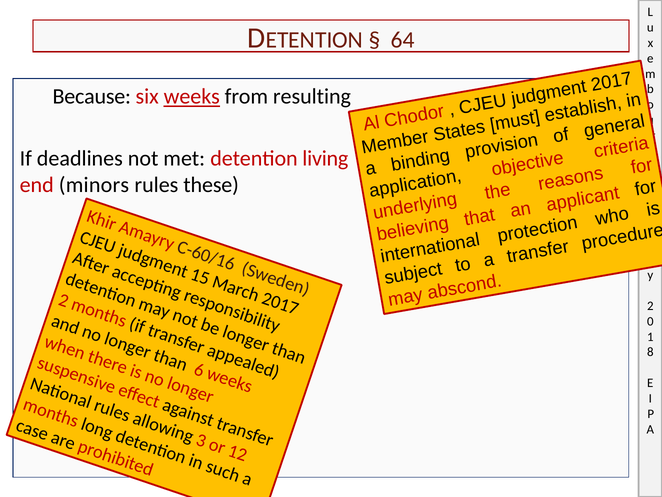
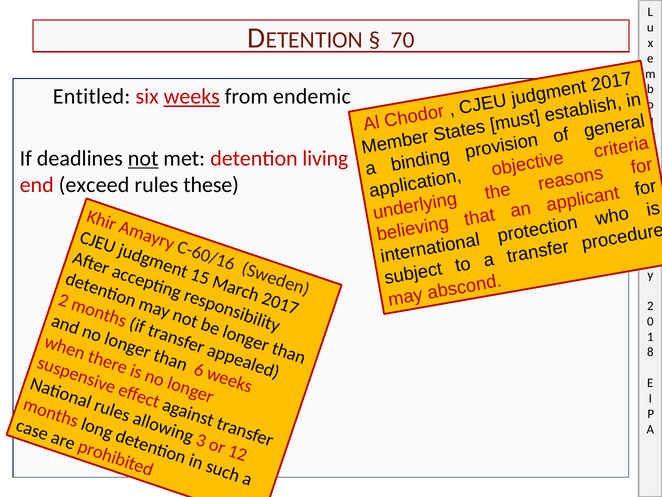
64: 64 -> 70 (403, 40)
Because: Because -> Entitled (92, 97)
resulting: resulting -> endemic (312, 97)
not underline: none -> present (143, 158)
minors: minors -> exceed (94, 185)
